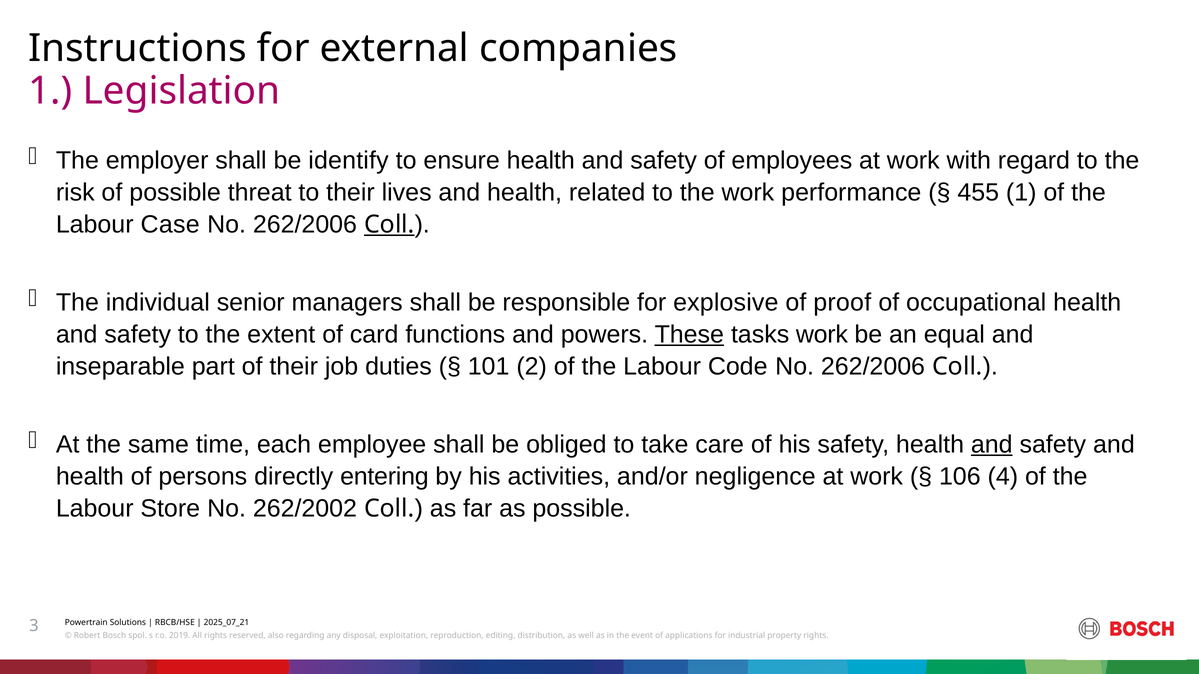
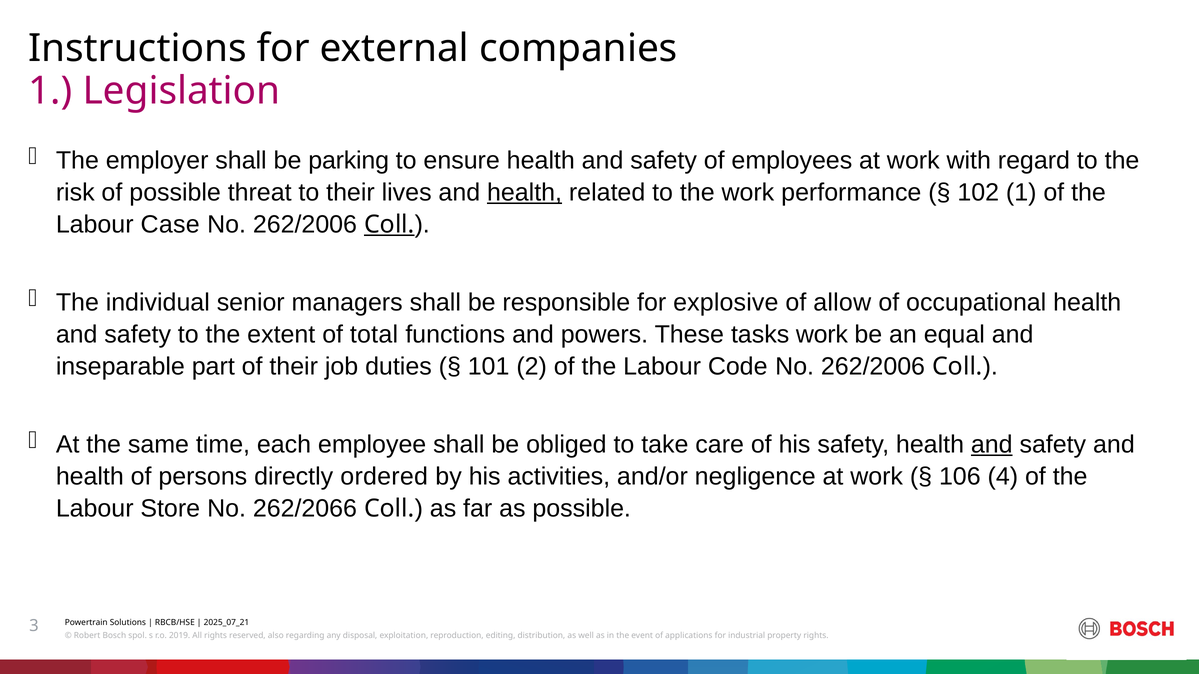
identify: identify -> parking (349, 160)
health underline: none -> present (525, 192)
455: 455 -> 102 (978, 192)
proof: proof -> allow (842, 303)
card: card -> total (374, 335)
These underline: present -> none (689, 335)
entering: entering -> ordered (384, 477)
262/2002: 262/2002 -> 262/2066 (305, 509)
